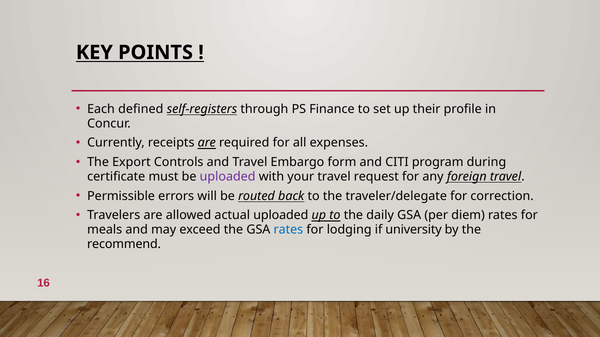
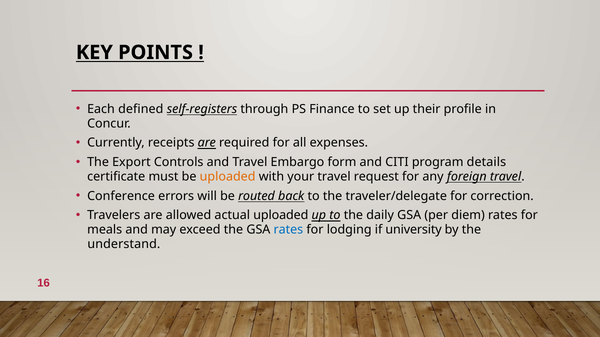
during: during -> details (486, 162)
uploaded colour: purple -> orange (228, 177)
Permissible: Permissible -> Conference (121, 196)
recommend: recommend -> understand (124, 244)
